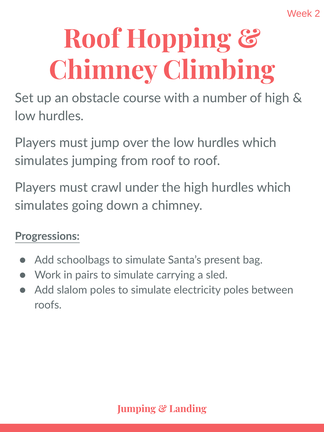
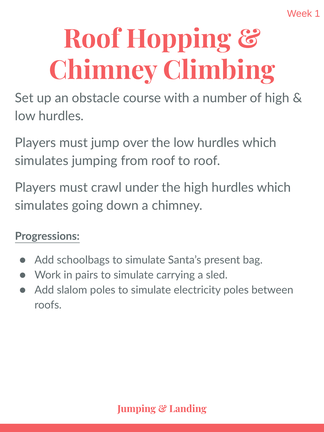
2: 2 -> 1 (317, 14)
